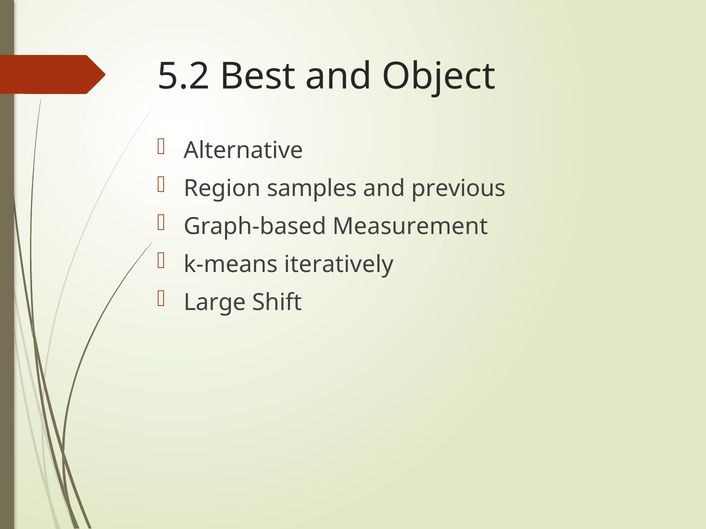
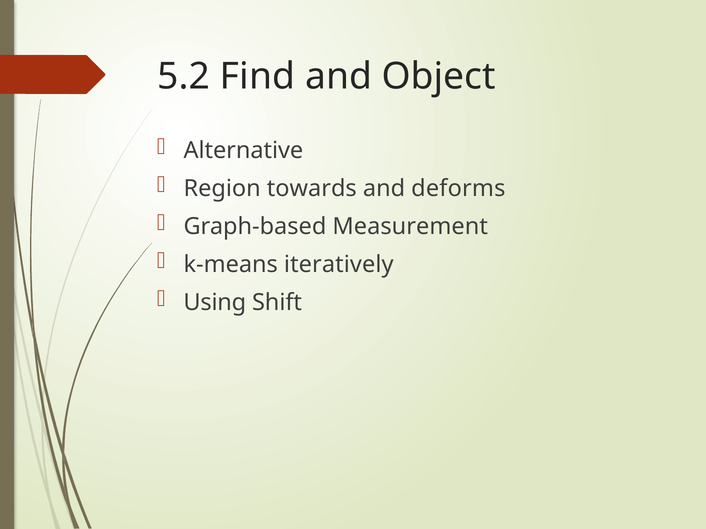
Best: Best -> Find (257, 77)
samples: samples -> towards (312, 189)
previous: previous -> deforms (458, 189)
Large: Large -> Using (215, 303)
